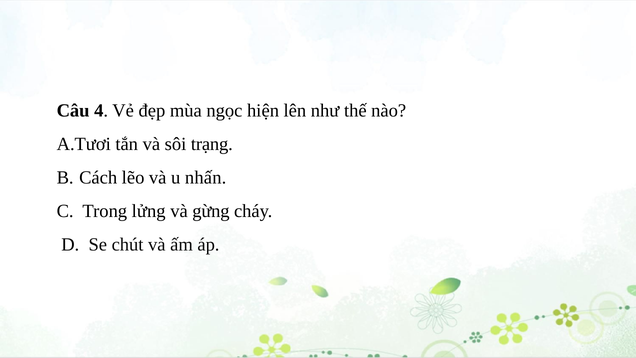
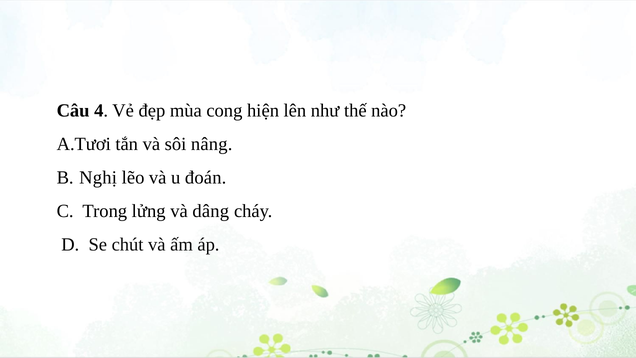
ngọc: ngọc -> cong (224, 111)
trạng: trạng -> nâng (212, 144)
Cách: Cách -> Nghị (98, 177)
nhấn: nhấn -> đoán (206, 177)
gừng: gừng -> dâng (211, 211)
